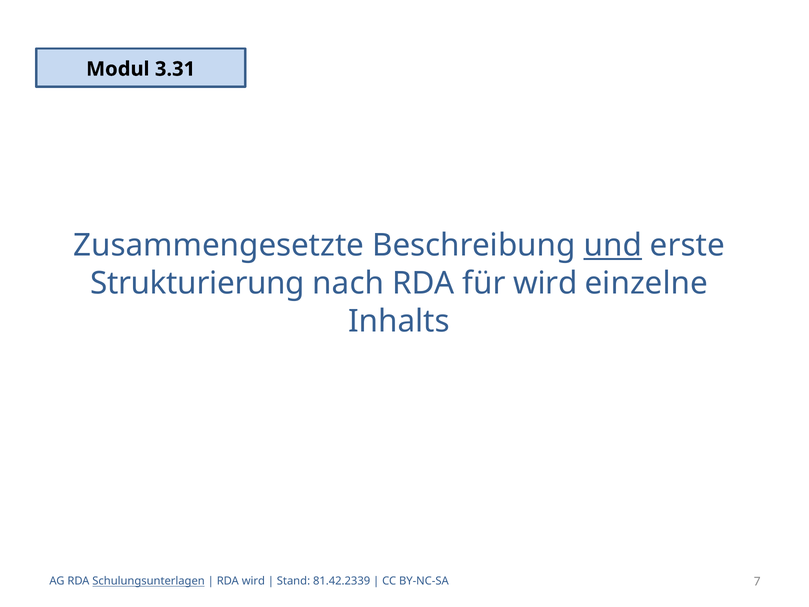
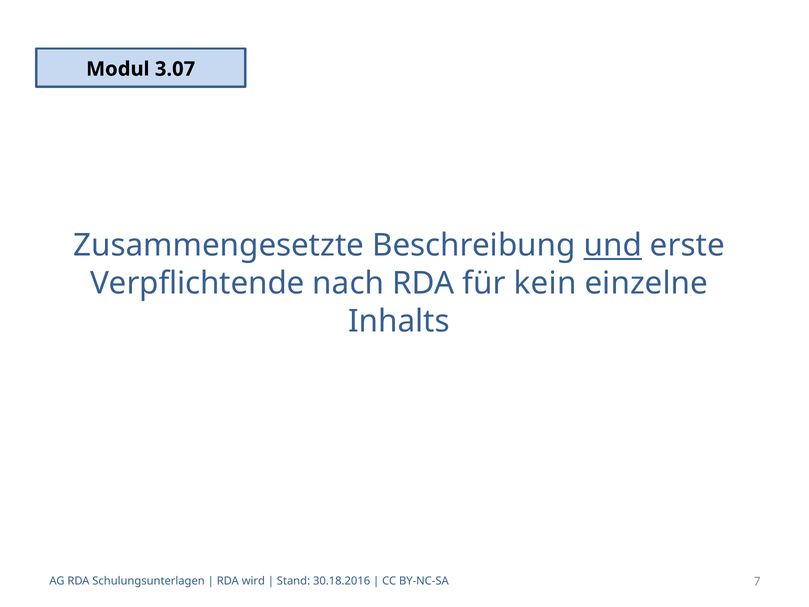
3.31: 3.31 -> 3.07 (175, 69)
Strukturierung: Strukturierung -> Verpflichtende (197, 283)
für wird: wird -> kein (545, 283)
Schulungsunterlagen underline: present -> none (149, 581)
81.42.2339: 81.42.2339 -> 30.18.2016 (342, 581)
